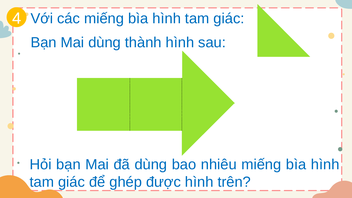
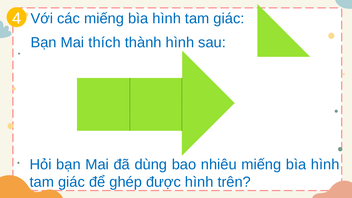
Mai dùng: dùng -> thích (105, 43)
